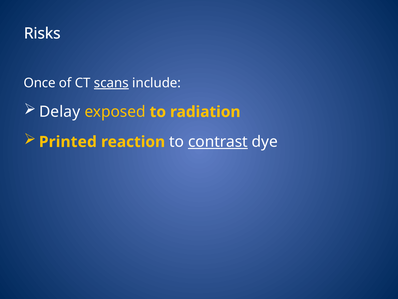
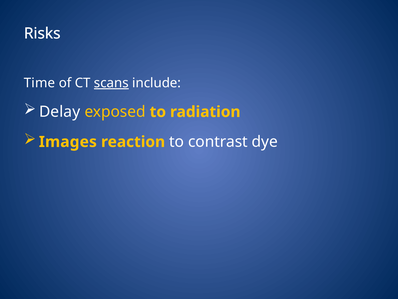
Once: Once -> Time (40, 83)
Printed: Printed -> Images (68, 142)
contrast underline: present -> none (218, 142)
